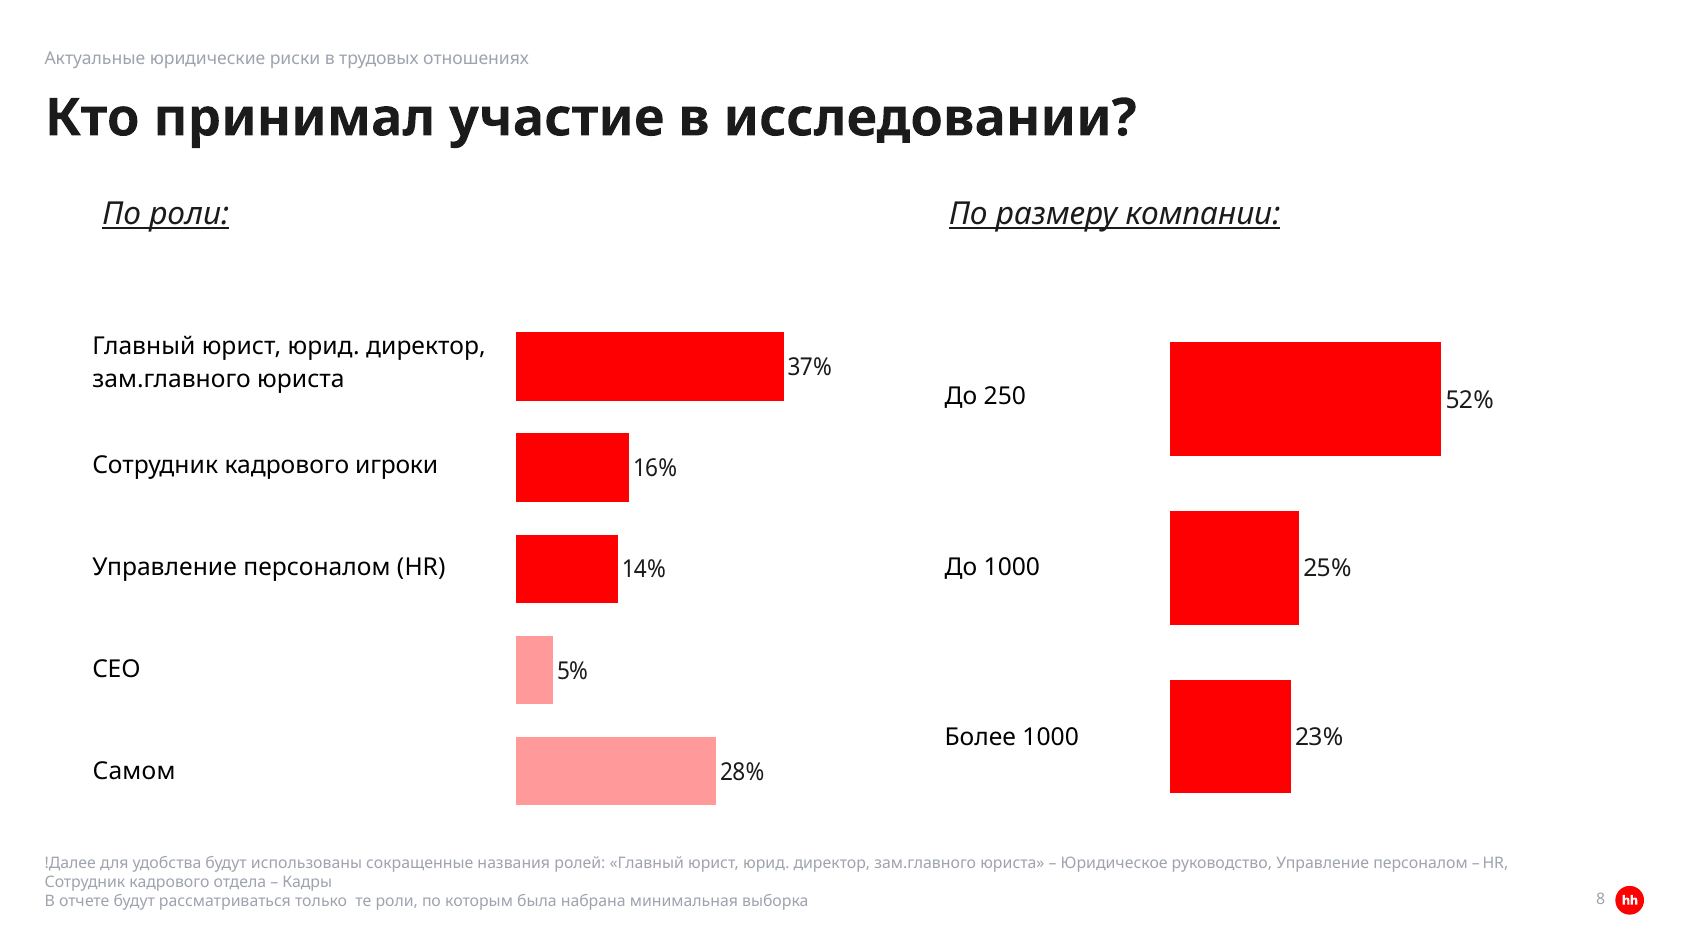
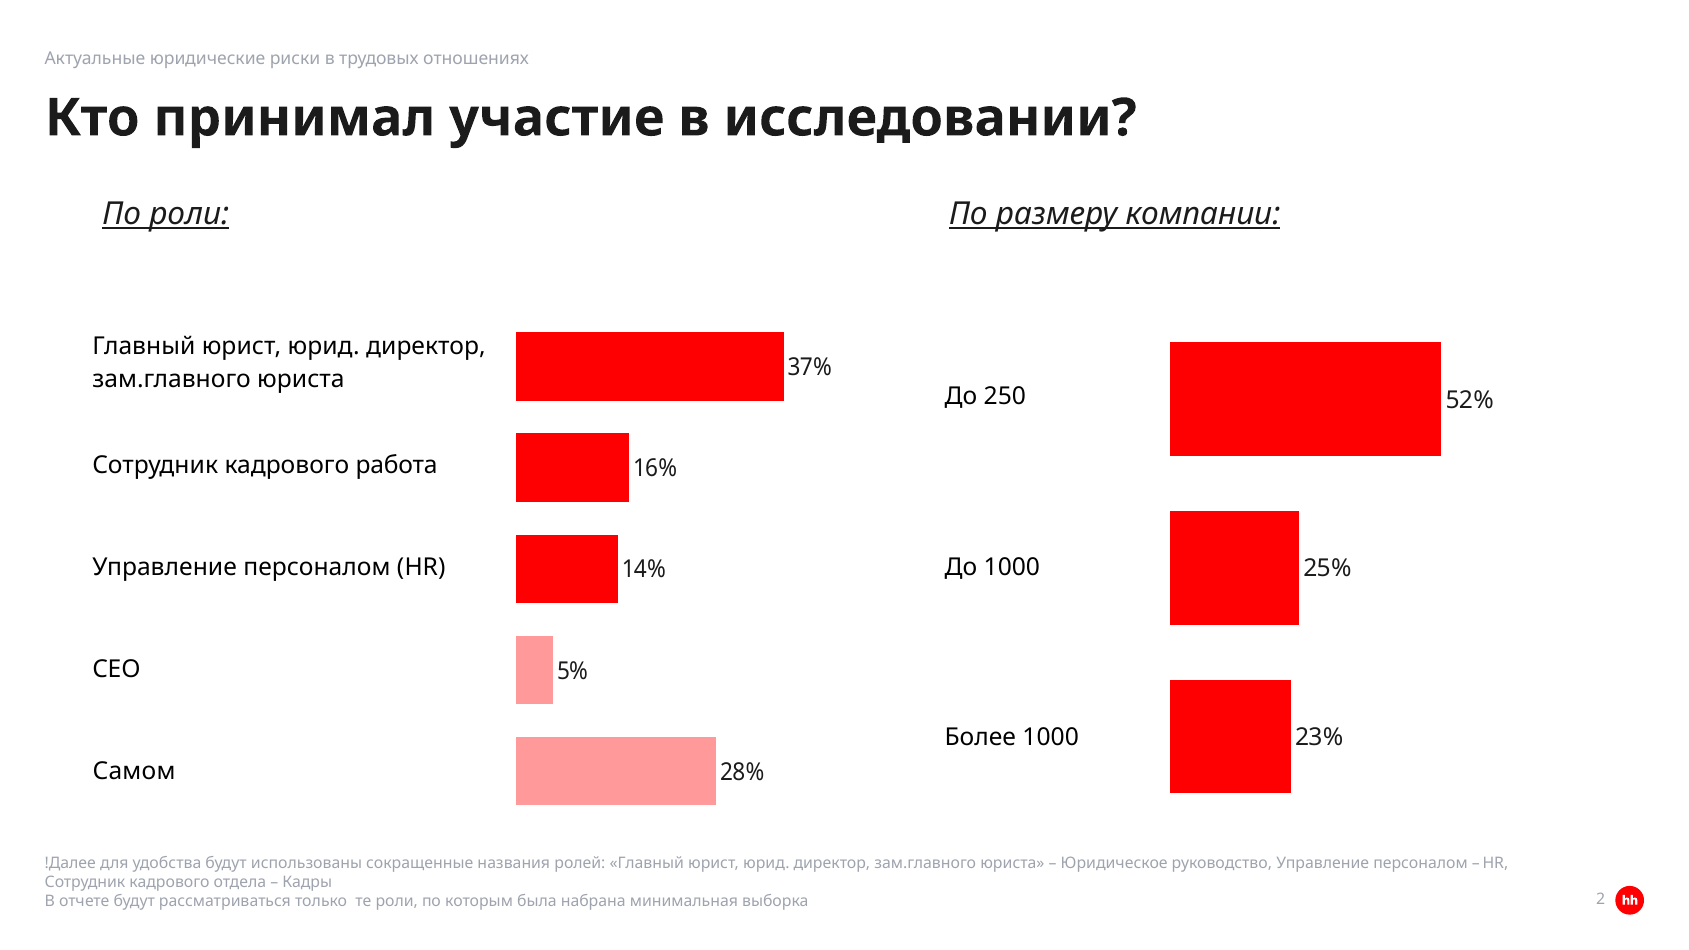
игроки: игроки -> работа (397, 465)
8: 8 -> 2 (1601, 899)
